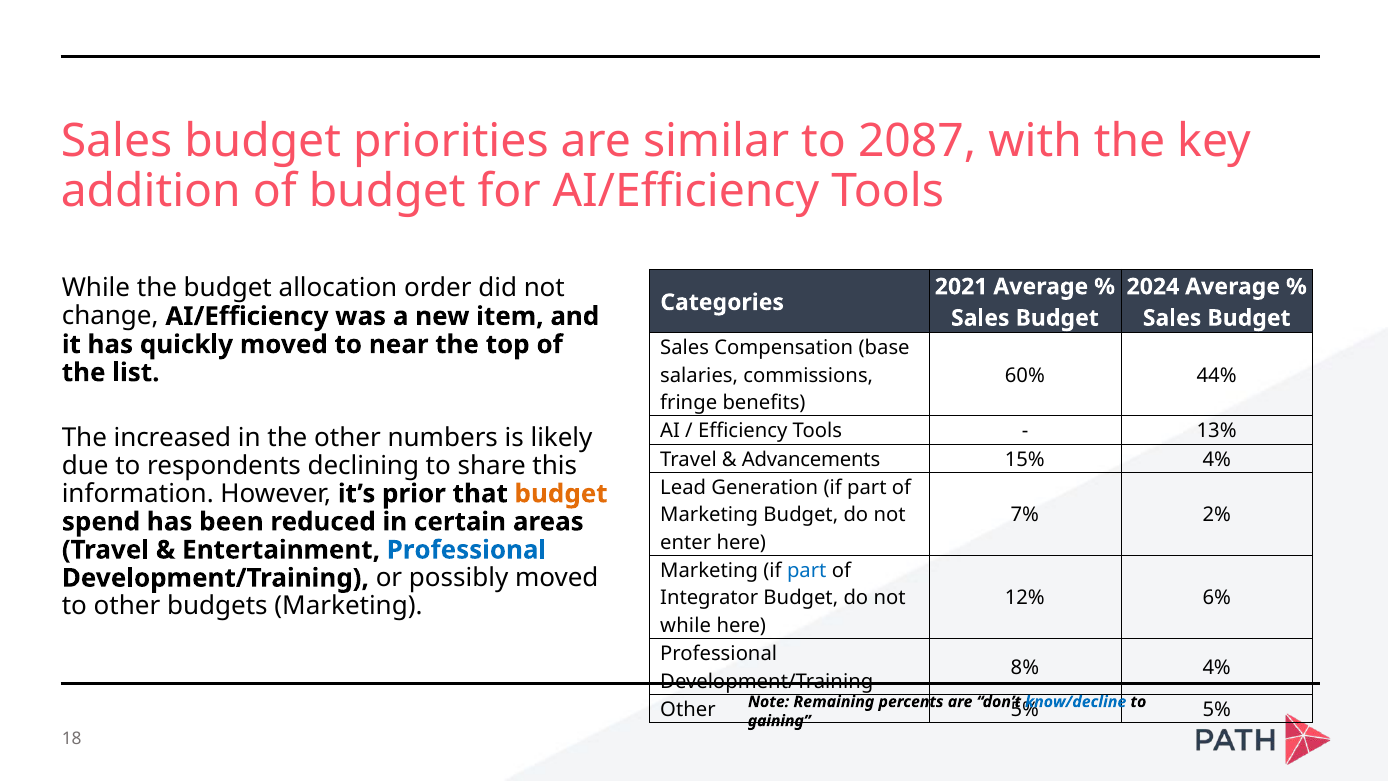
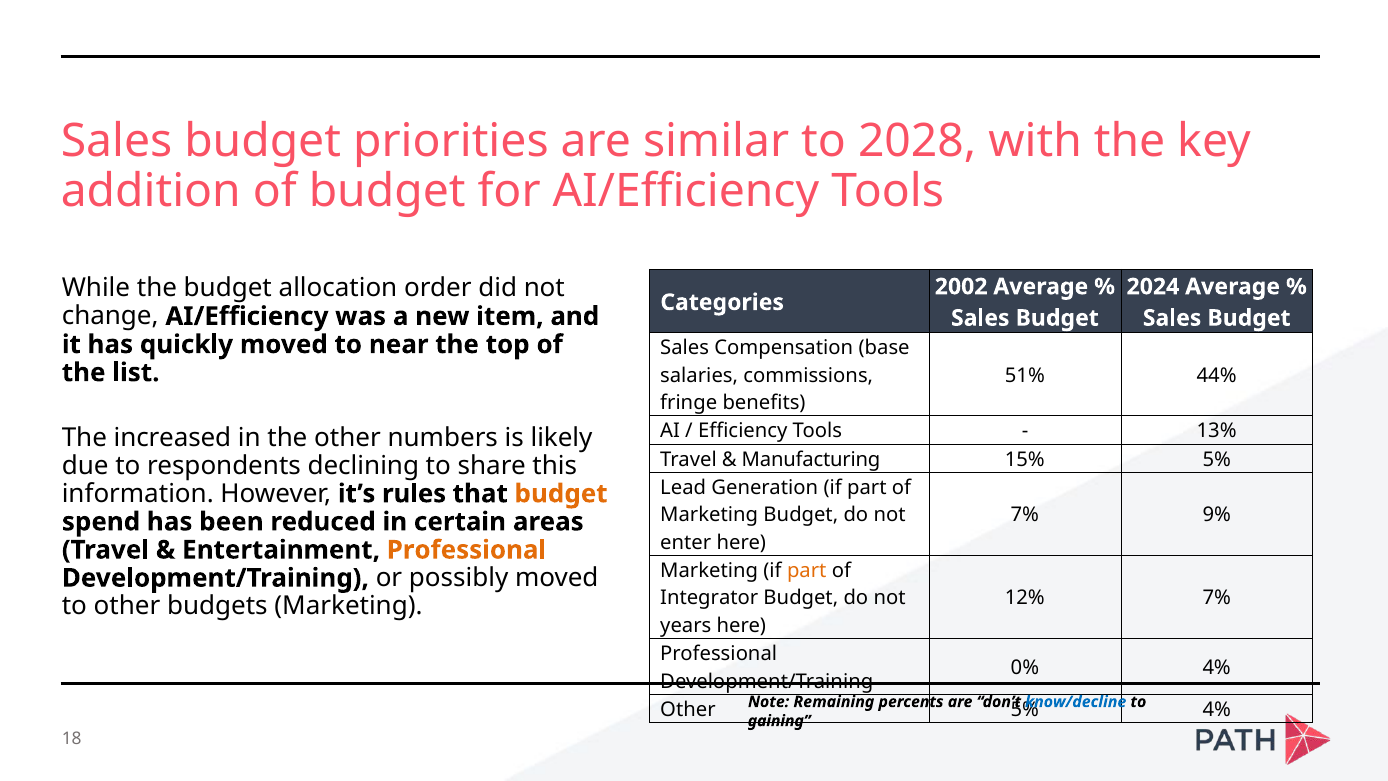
2087: 2087 -> 2028 (917, 141)
2021: 2021 -> 2002 (961, 287)
60%: 60% -> 51% (1025, 375)
Advancements: Advancements -> Manufacturing (811, 459)
15% 4%: 4% -> 5% (1217, 459)
prior: prior -> rules (414, 494)
2%: 2% -> 9% (1217, 515)
Professional colour: blue -> orange (466, 550)
part colour: blue -> orange (807, 570)
12% 6%: 6% -> 7% (1217, 598)
while: while -> years (686, 626)
8%: 8% -> 0% (1025, 668)
5% 5%: 5% -> 4% (1217, 709)
